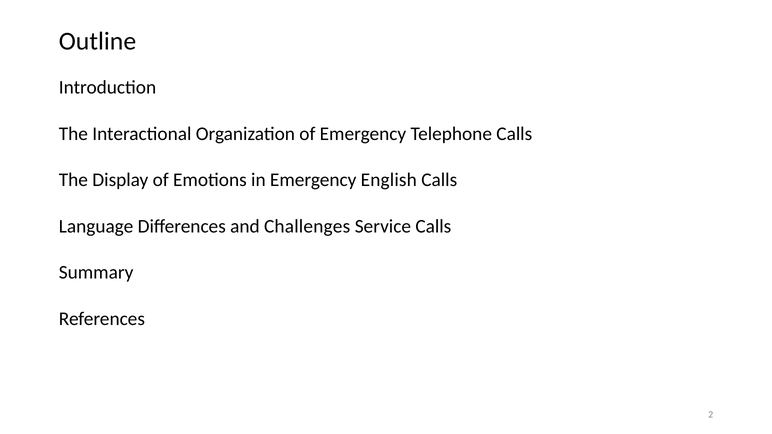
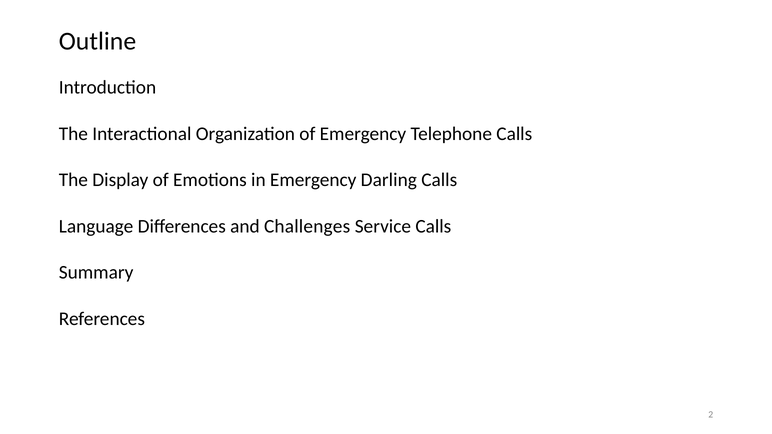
English: English -> Darling (389, 180)
